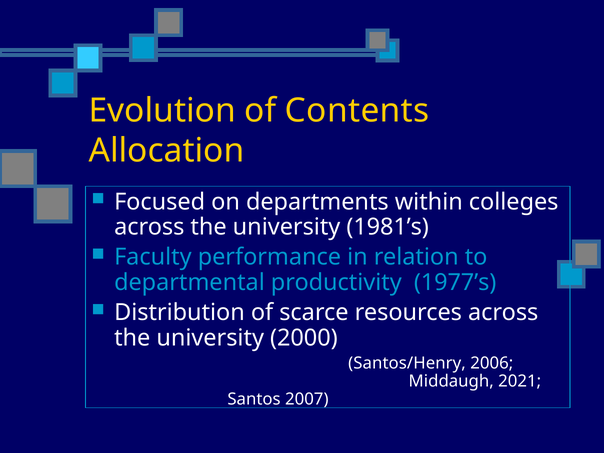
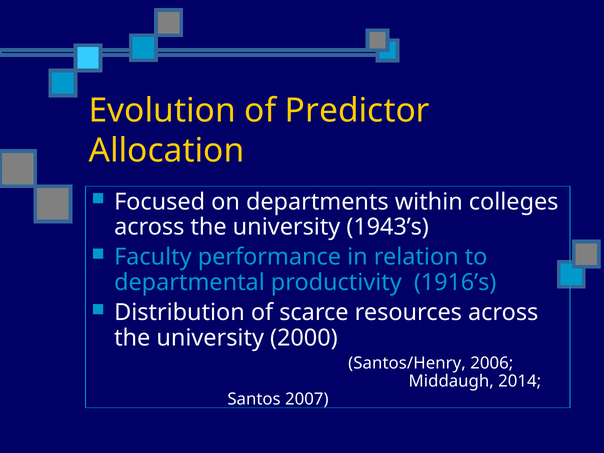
Contents: Contents -> Predictor (357, 111)
1981’s: 1981’s -> 1943’s (388, 227)
1977’s: 1977’s -> 1916’s (455, 283)
2021: 2021 -> 2014 (520, 381)
